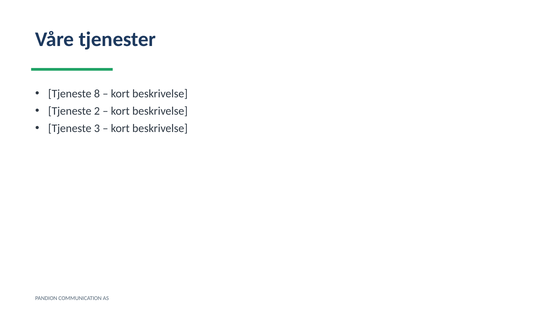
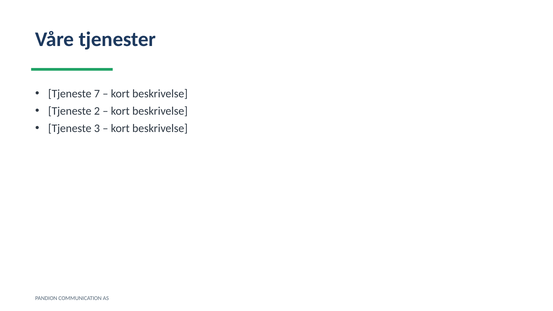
8: 8 -> 7 (97, 94)
